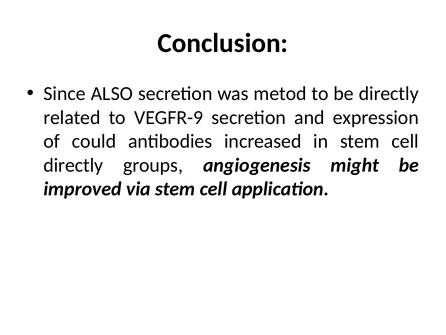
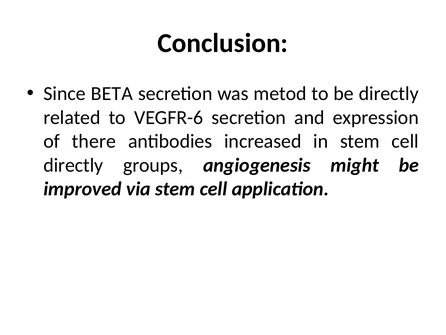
ALSO: ALSO -> BETA (112, 94)
VEGFR-9: VEGFR-9 -> VEGFR-6 (169, 117)
could: could -> there (94, 141)
